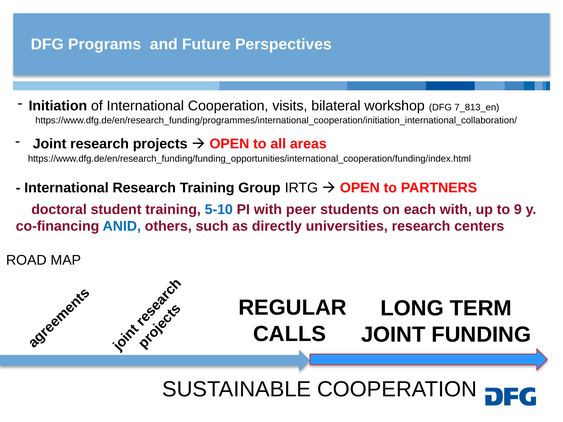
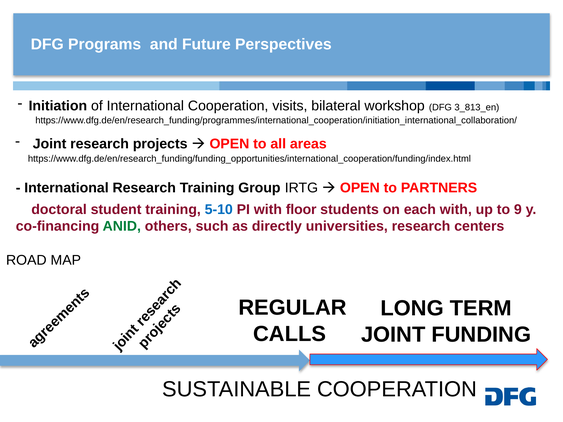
7_813_en: 7_813_en -> 3_813_en (477, 108)
peer: peer -> floor (301, 209)
ANID colour: blue -> green (122, 226)
